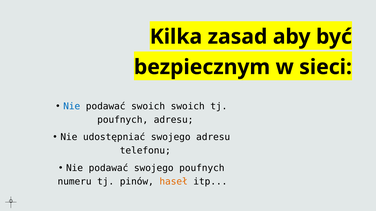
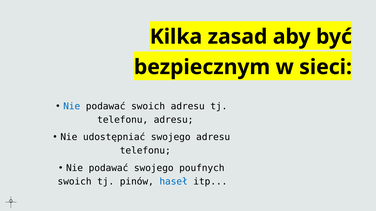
swoich swoich: swoich -> adresu (188, 106)
poufnych: poufnych -> telefonu (123, 120)
numeru: numeru -> swoich (75, 182)
haseł colour: orange -> blue (174, 182)
